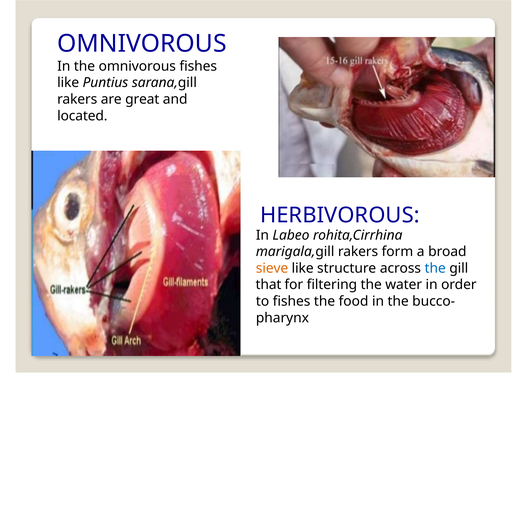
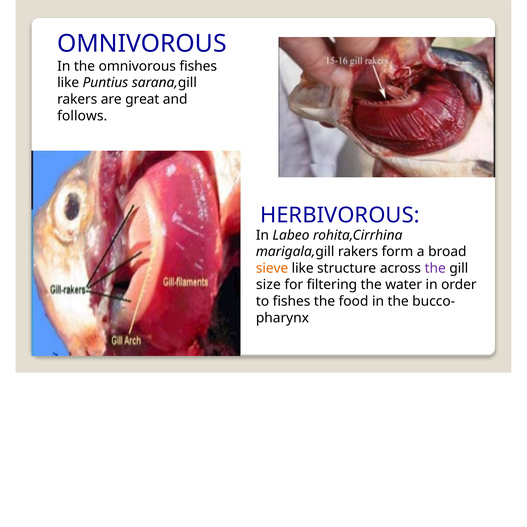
located: located -> follows (82, 116)
the colour: blue -> purple (435, 268)
that: that -> size (268, 285)
